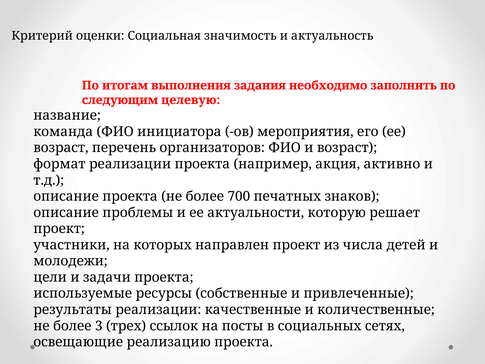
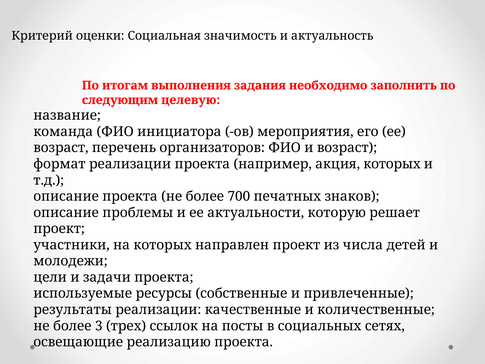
акция активно: активно -> которых (392, 164)
